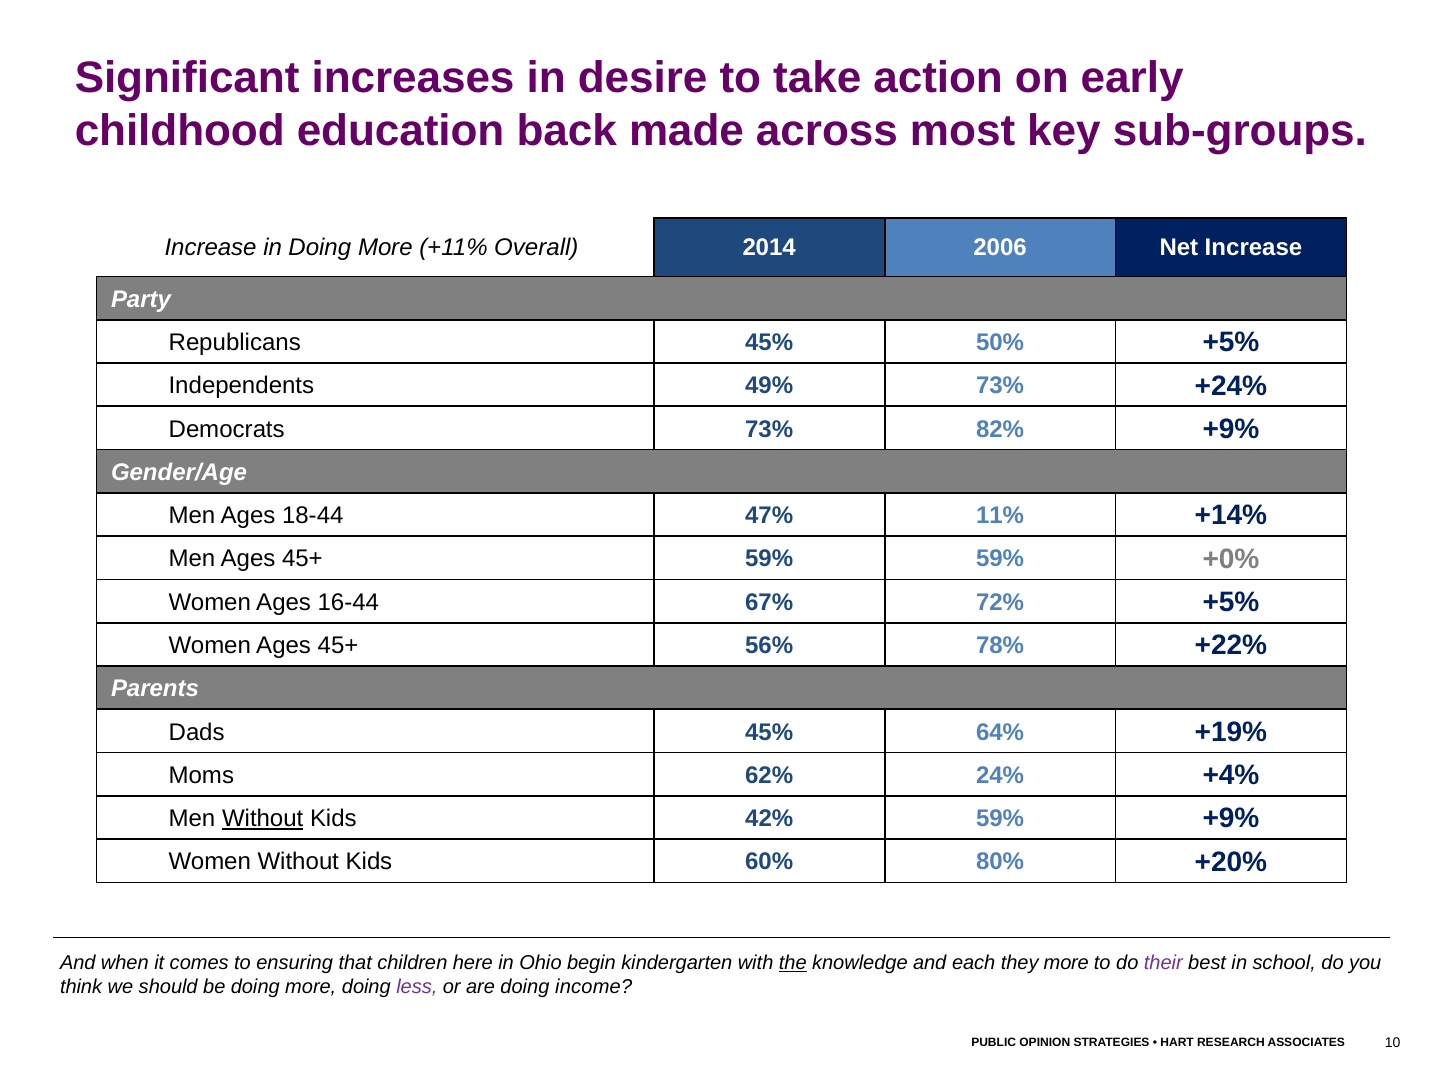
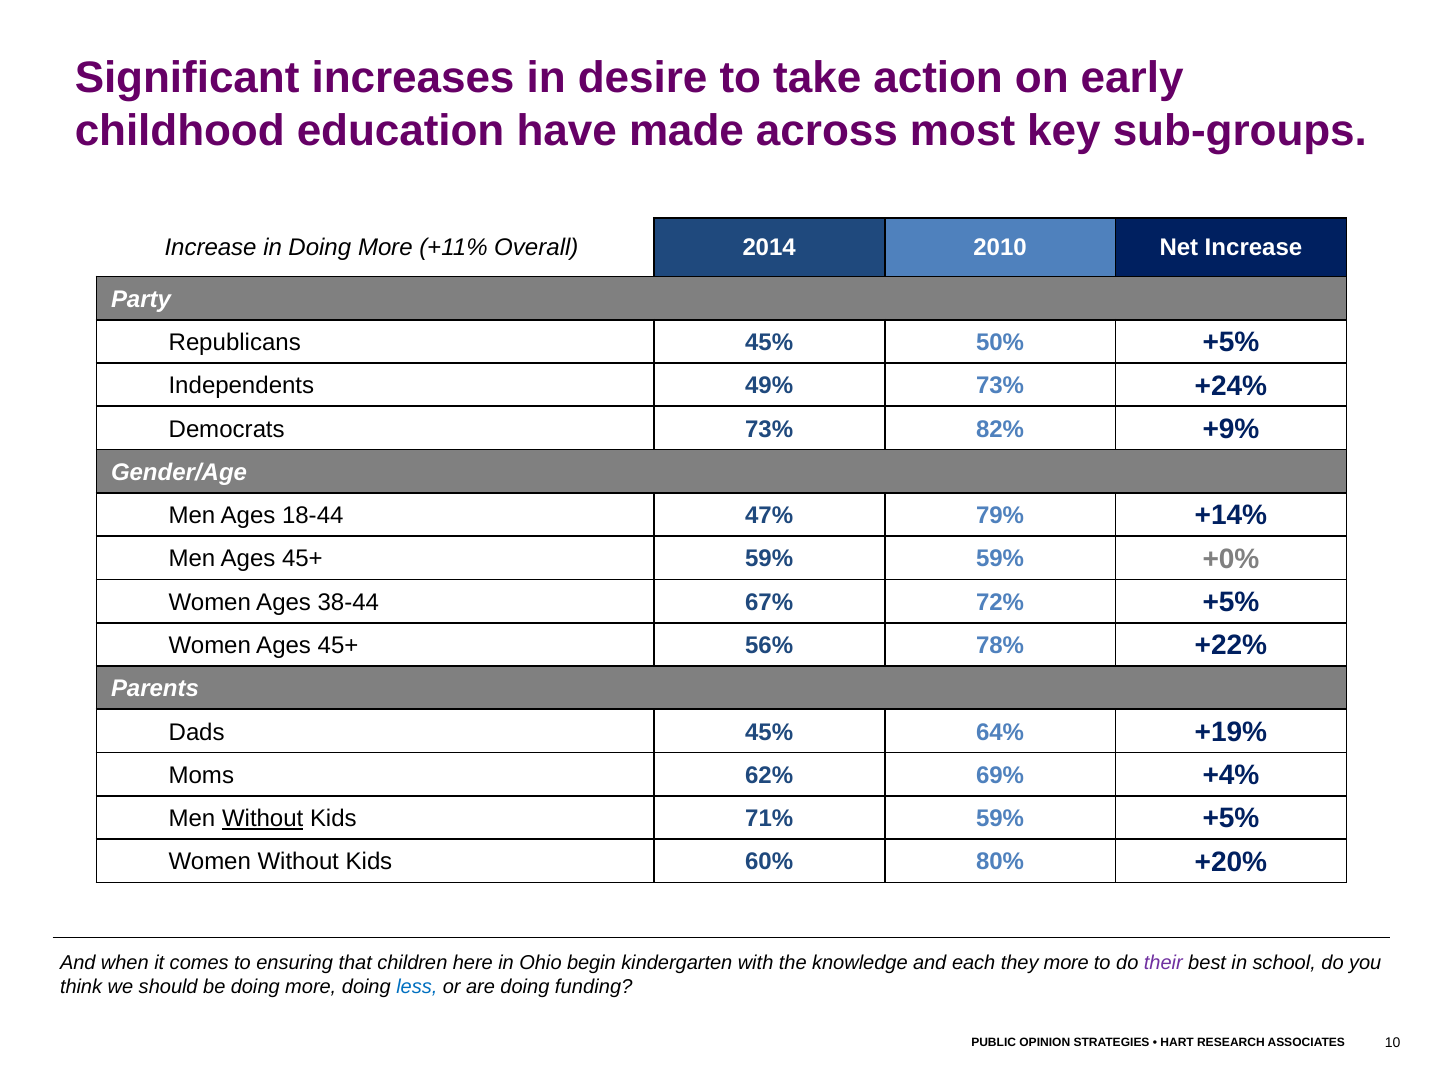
back: back -> have (567, 130)
2006: 2006 -> 2010 (1000, 248)
11%: 11% -> 79% (1000, 516)
16-44: 16-44 -> 38-44 (348, 602)
24%: 24% -> 69% (1000, 776)
42%: 42% -> 71% (769, 819)
59% +9%: +9% -> +5% (1231, 819)
the underline: present -> none (793, 963)
less colour: purple -> blue (417, 987)
income: income -> funding (594, 987)
